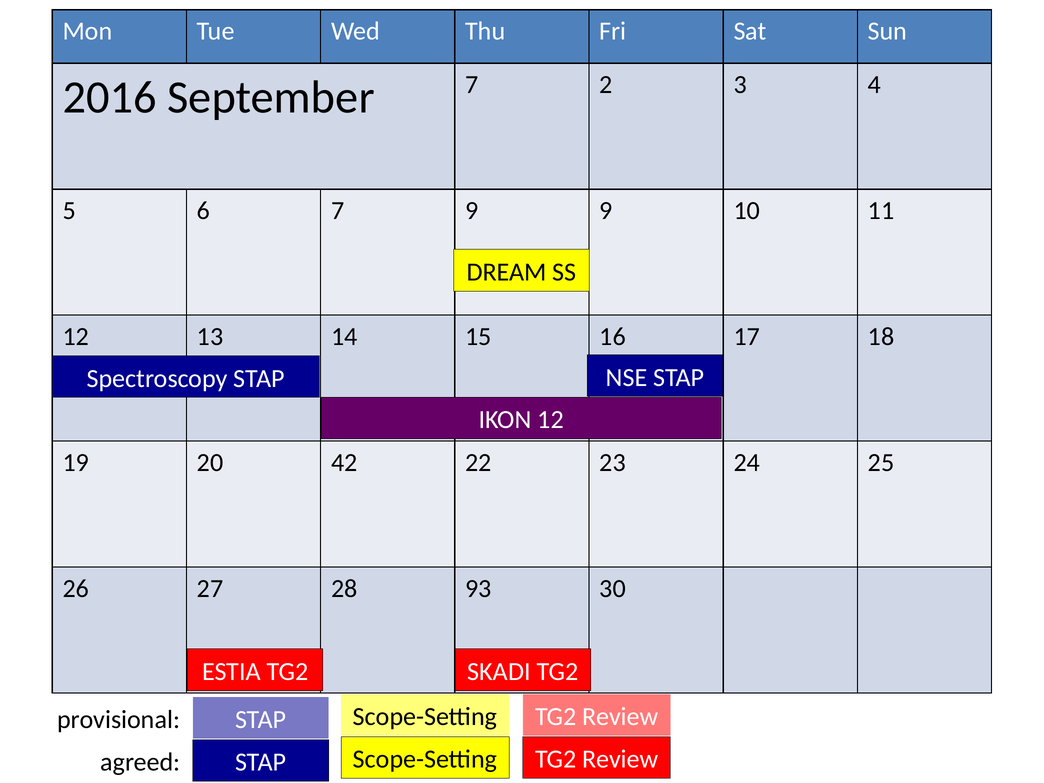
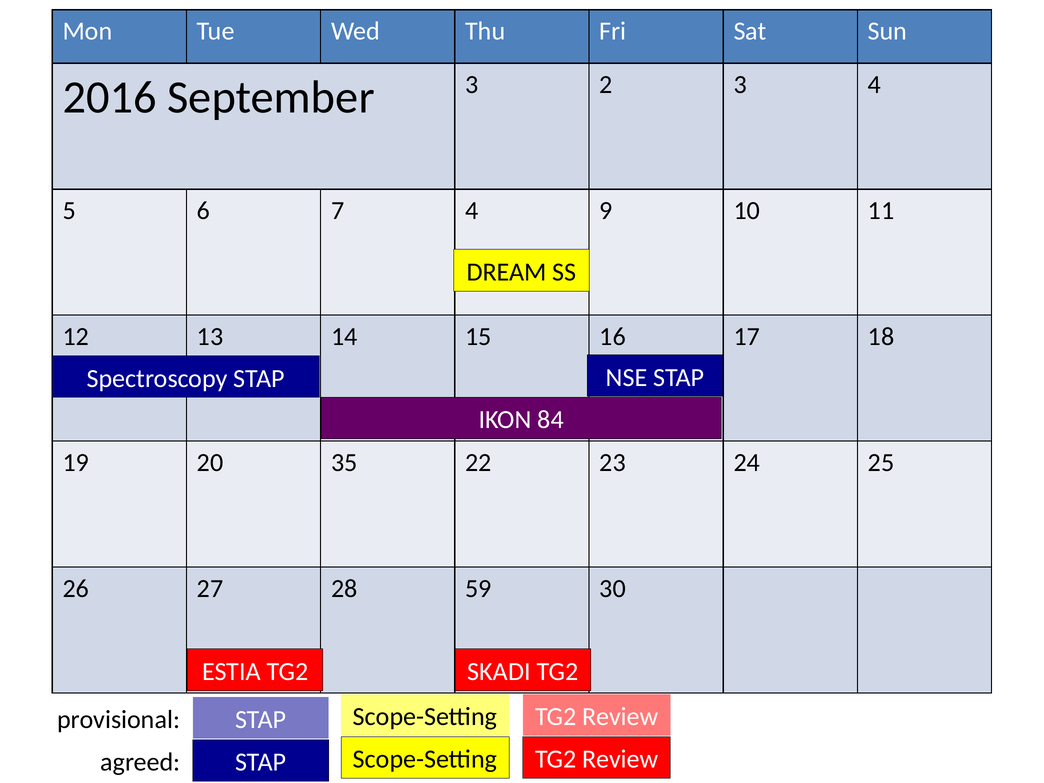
September 7: 7 -> 3 (472, 85)
7 9: 9 -> 4 (472, 211)
IKON 12: 12 -> 84 (551, 420)
42: 42 -> 35 (344, 463)
93: 93 -> 59 (478, 589)
